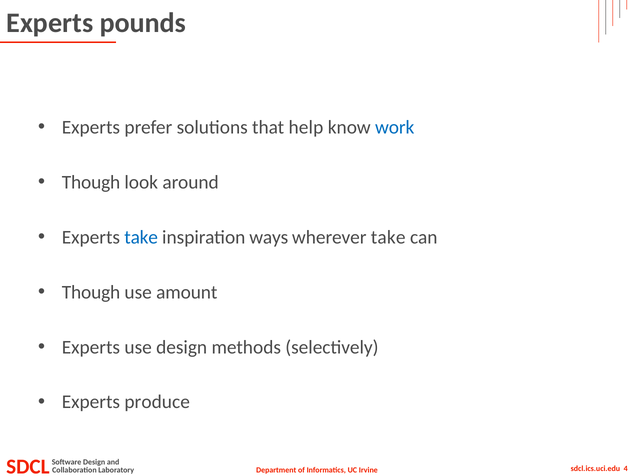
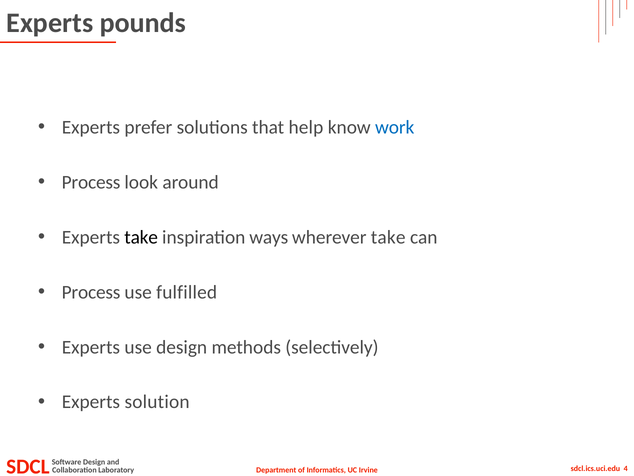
Though: Though -> Process (91, 182)
take colour: blue -> black (141, 237)
Though: Though -> Process (91, 292)
amount: amount -> fulfilled (187, 292)
produce: produce -> solution (157, 402)
